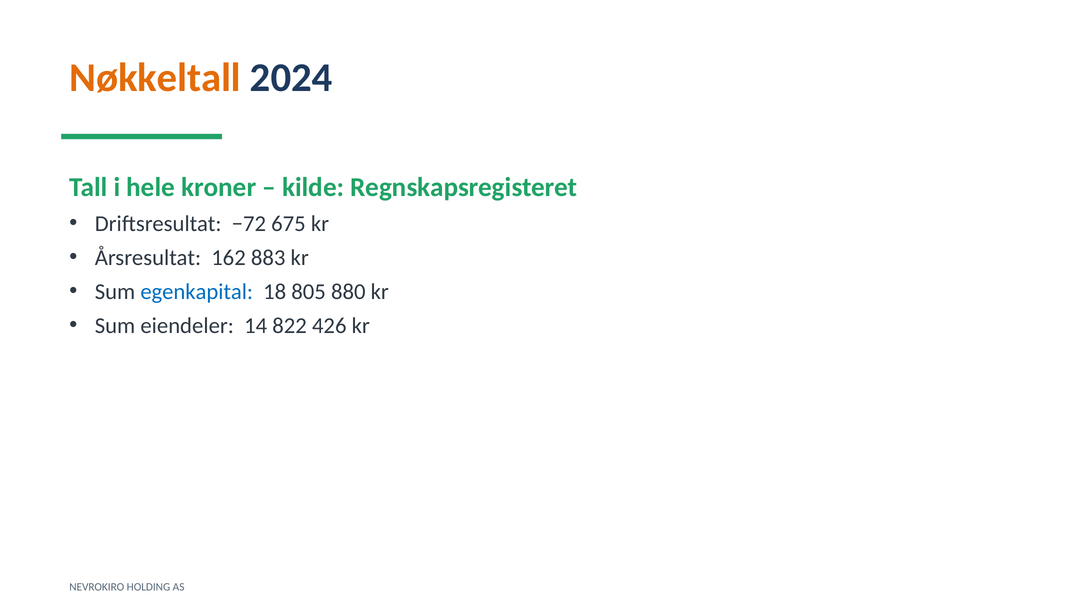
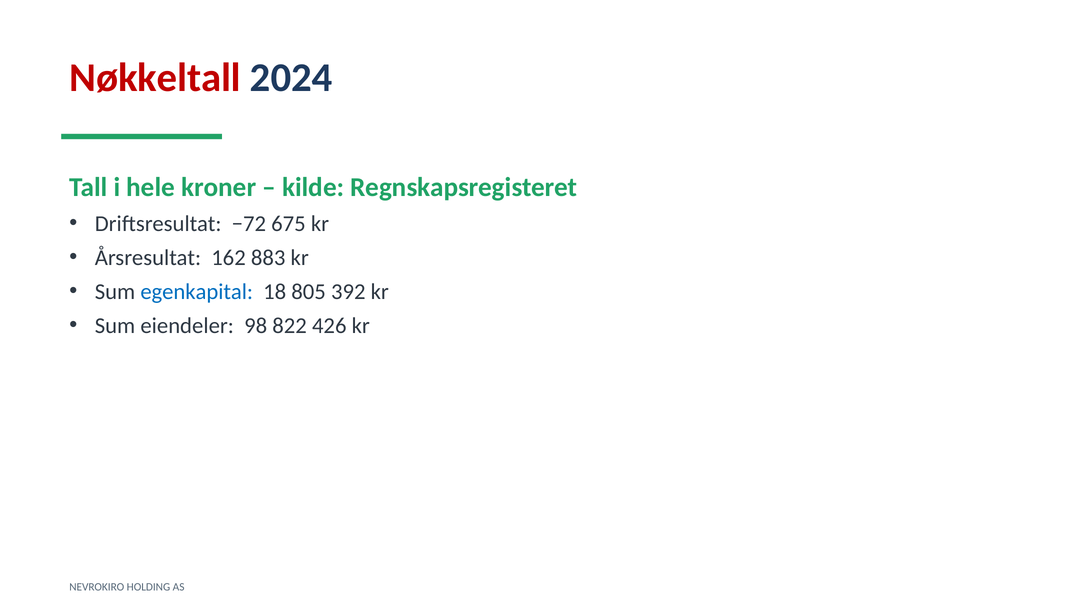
Nøkkeltall colour: orange -> red (155, 78)
880: 880 -> 392 (348, 292)
14: 14 -> 98 (256, 326)
